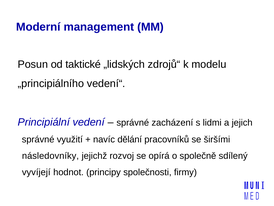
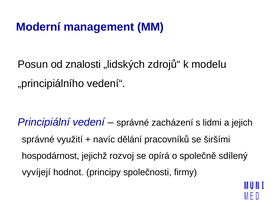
taktické: taktické -> znalosti (83, 64)
následovníky: následovníky -> hospodárnost (51, 156)
